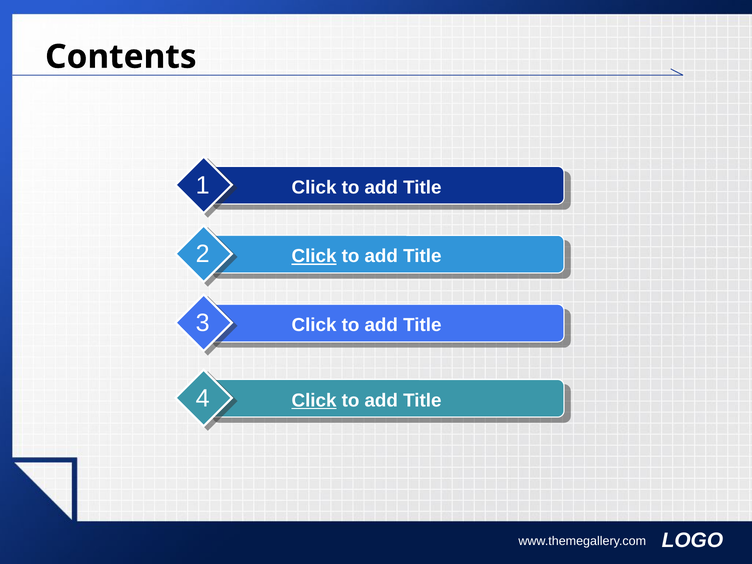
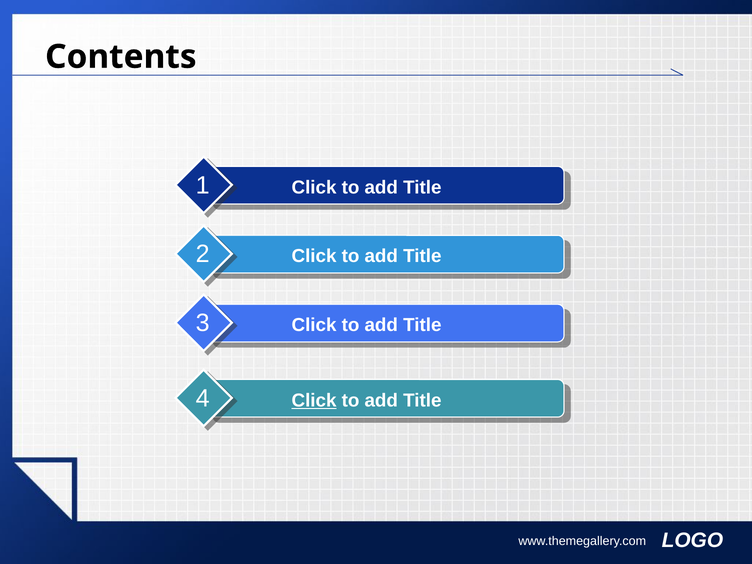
Click underline: present -> none (314, 256)
